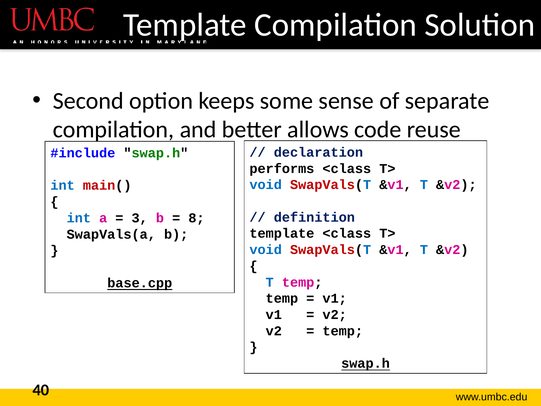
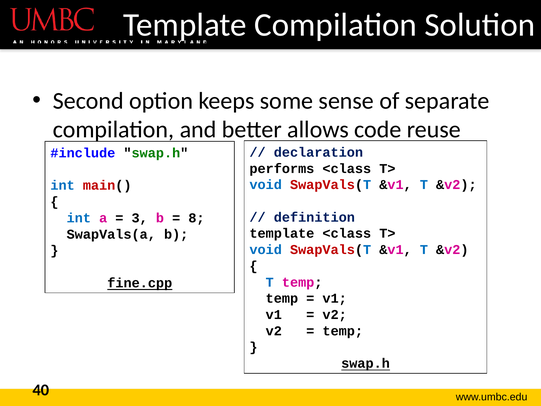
base.cpp: base.cpp -> fine.cpp (140, 283)
